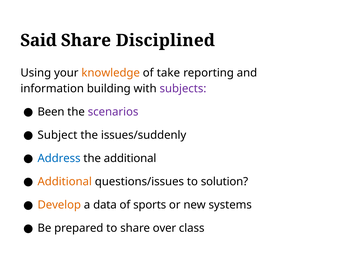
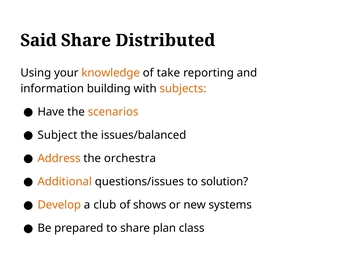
Disciplined: Disciplined -> Distributed (165, 40)
subjects colour: purple -> orange (183, 88)
Been: Been -> Have (51, 112)
scenarios colour: purple -> orange (113, 112)
issues/suddenly: issues/suddenly -> issues/balanced (144, 135)
Address colour: blue -> orange (59, 158)
the additional: additional -> orchestra (130, 158)
data: data -> club (105, 205)
sports: sports -> shows (150, 205)
over: over -> plan (164, 228)
